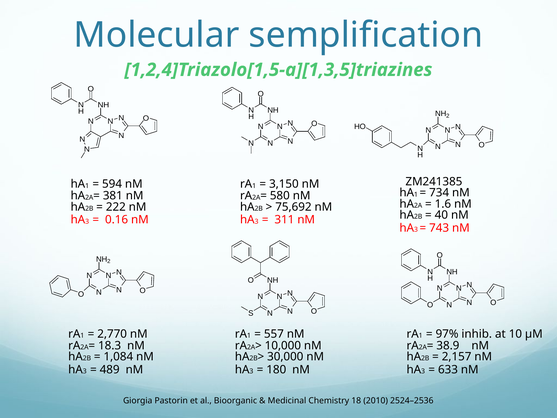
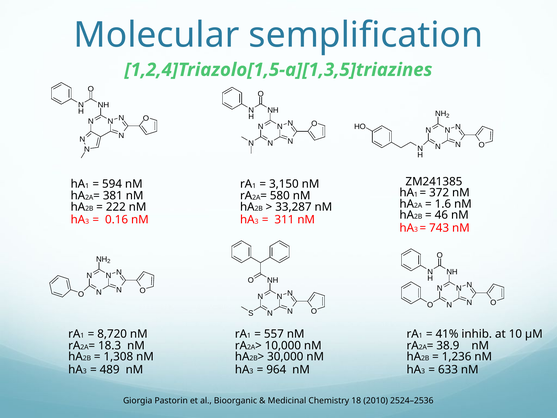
734: 734 -> 372 (439, 193)
75,692: 75,692 -> 33,287 (293, 207)
40: 40 -> 46 (441, 215)
2,770: 2,770 -> 8,720 (112, 334)
97%: 97% -> 41% (447, 334)
1,084: 1,084 -> 1,308 (118, 356)
2,157: 2,157 -> 1,236 (457, 356)
180: 180 -> 964 (276, 369)
